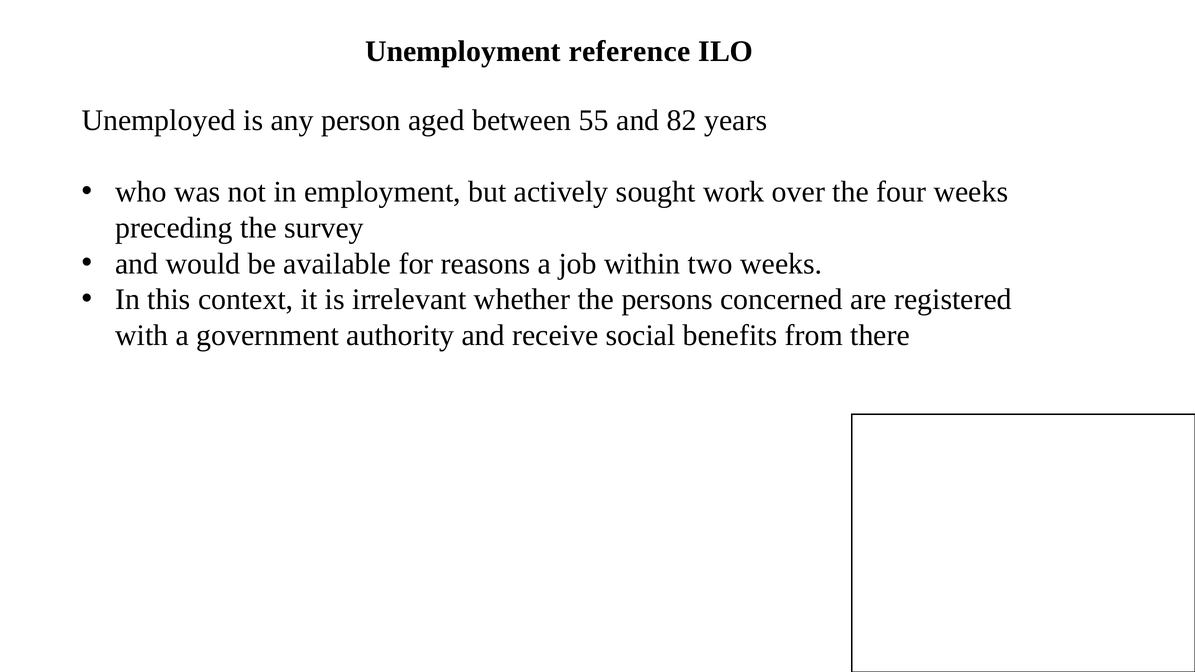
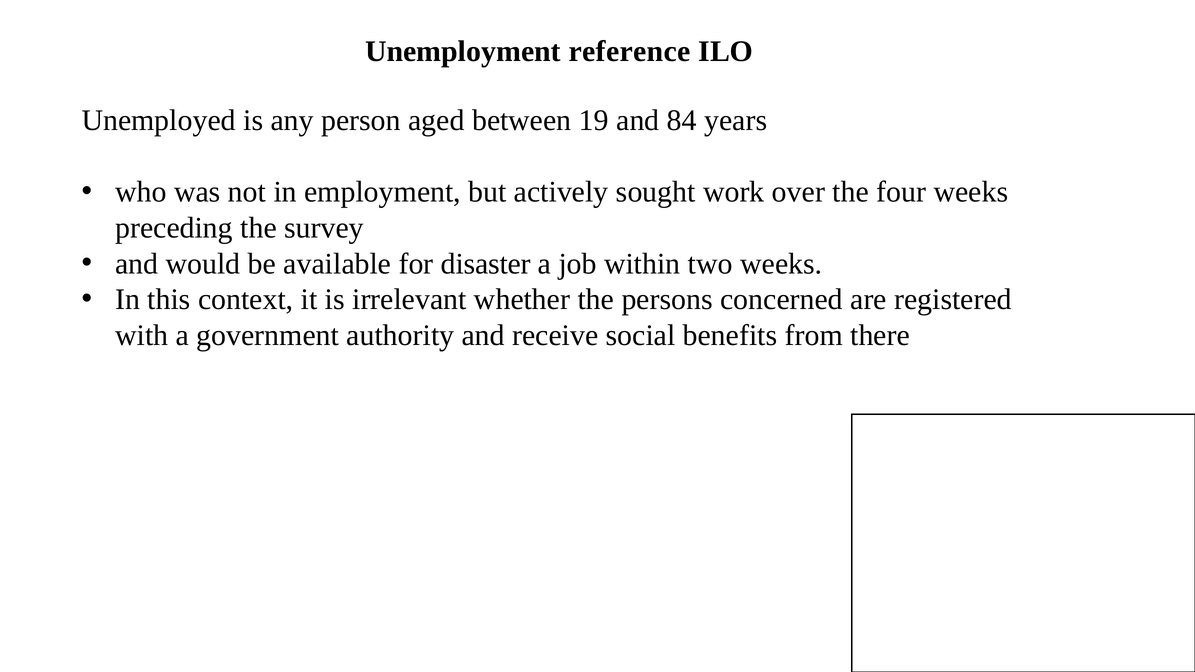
55: 55 -> 19 (594, 120)
82: 82 -> 84 (682, 120)
reasons: reasons -> disaster (486, 264)
